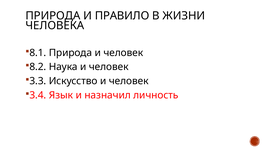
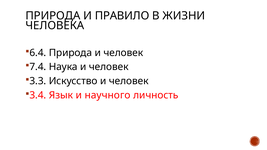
8.1: 8.1 -> 6.4 (38, 53)
8.2: 8.2 -> 7.4 (38, 67)
назначил: назначил -> научного (108, 95)
